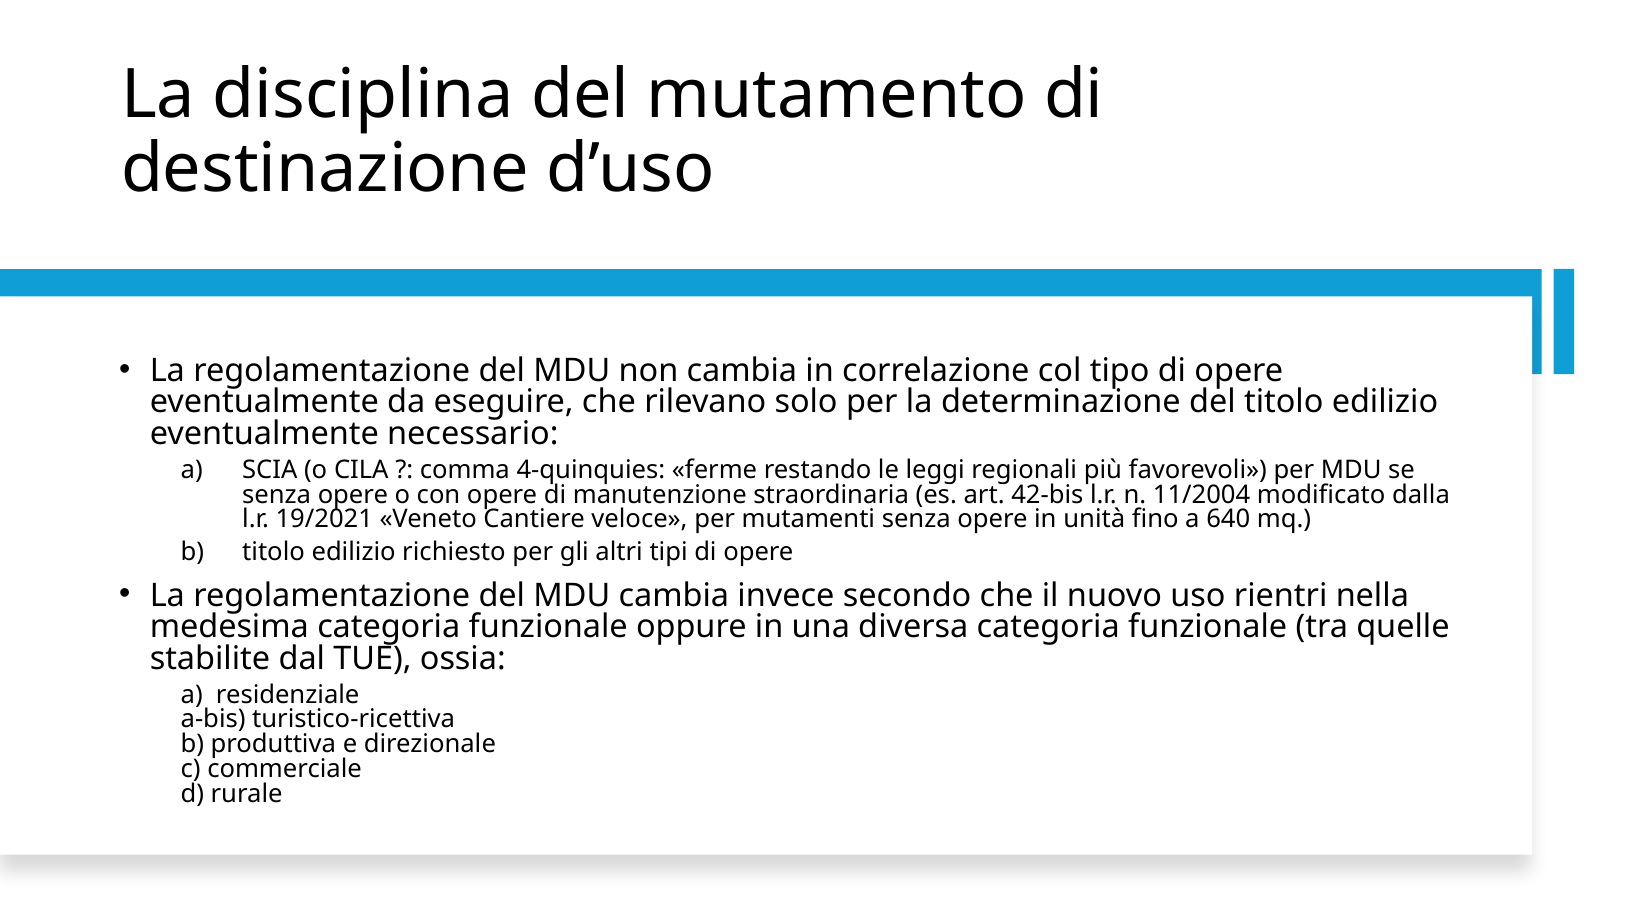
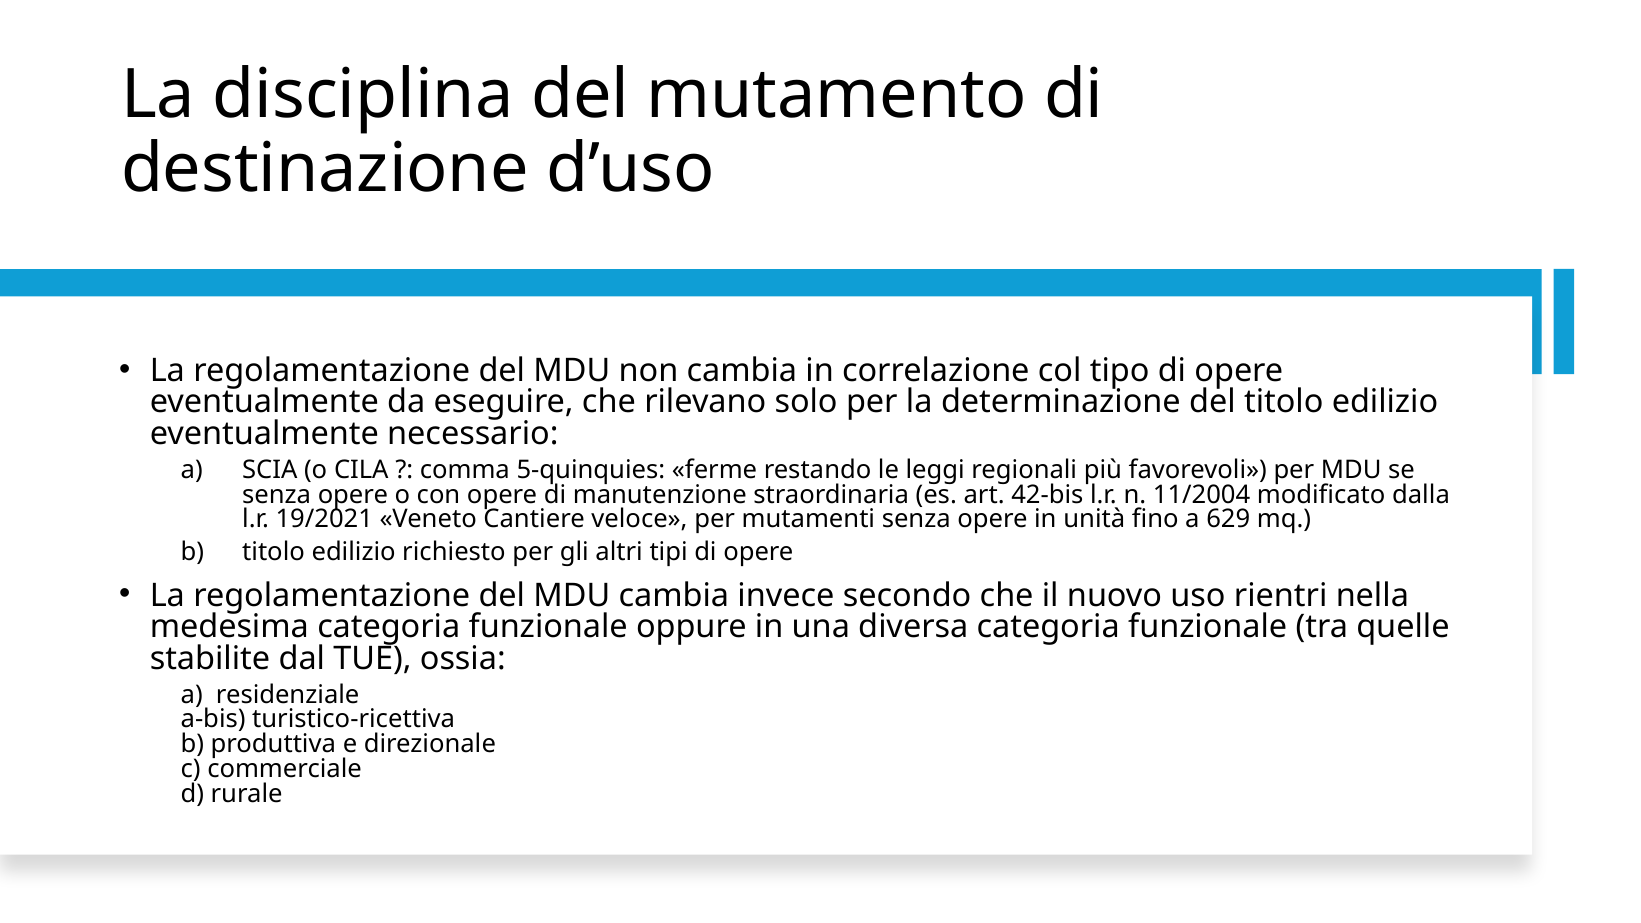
4-quinquies: 4-quinquies -> 5-quinquies (591, 470)
640: 640 -> 629 (1228, 520)
